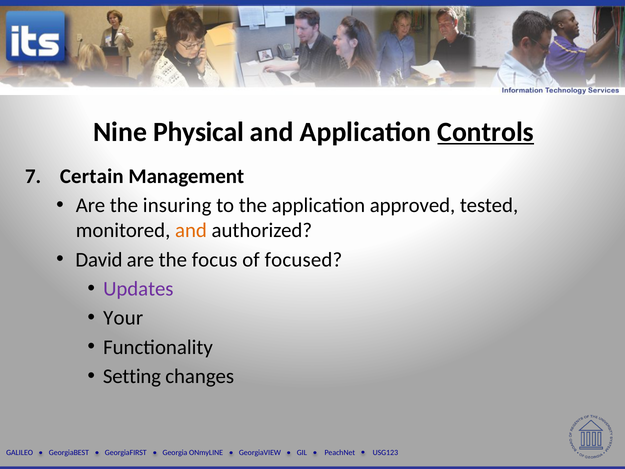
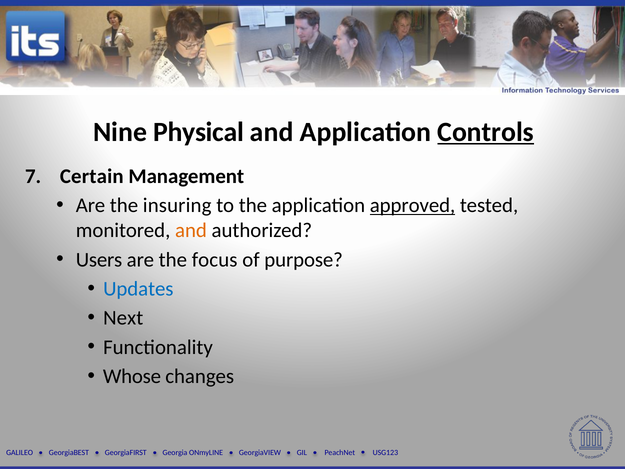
approved underline: none -> present (413, 205)
David: David -> Users (99, 260)
focused: focused -> purpose (304, 260)
Updates colour: purple -> blue (138, 289)
Your: Your -> Next (123, 318)
Setting: Setting -> Whose (132, 376)
